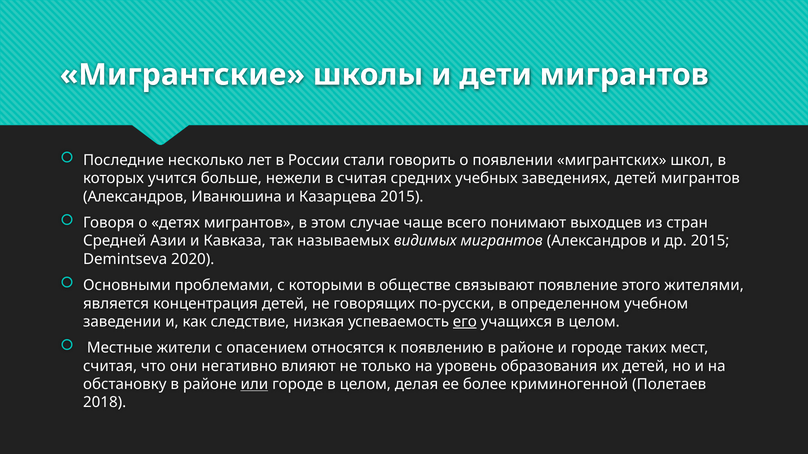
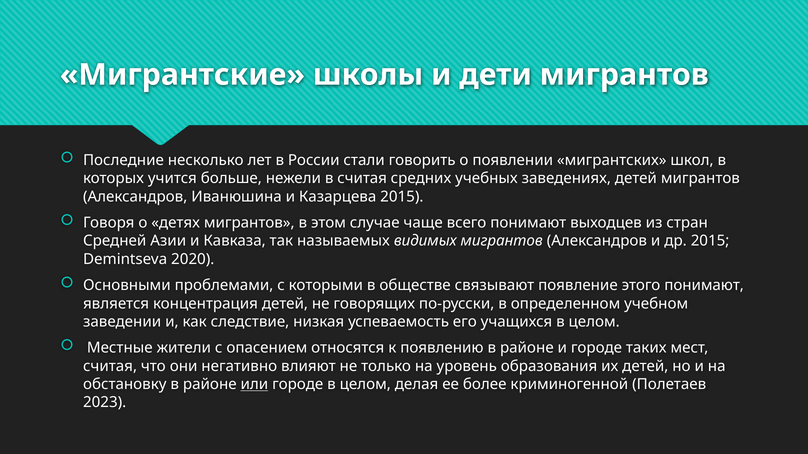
этого жителями: жителями -> понимают (704, 286)
его underline: present -> none (465, 322)
2018: 2018 -> 2023 (105, 403)
